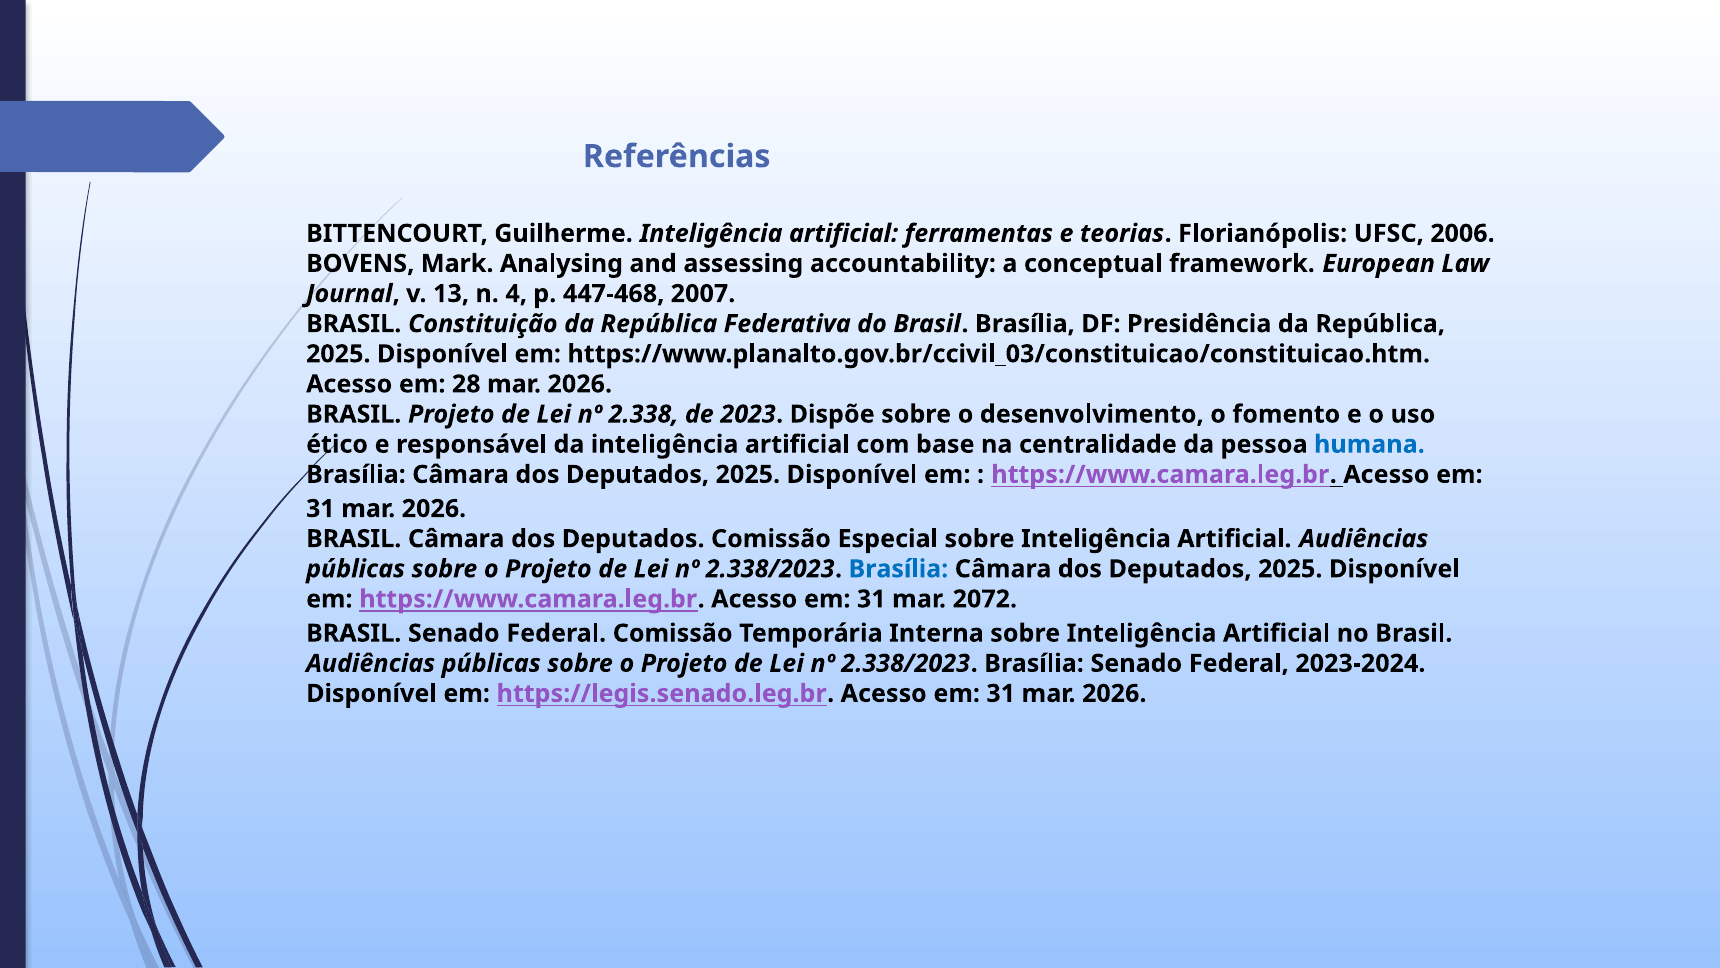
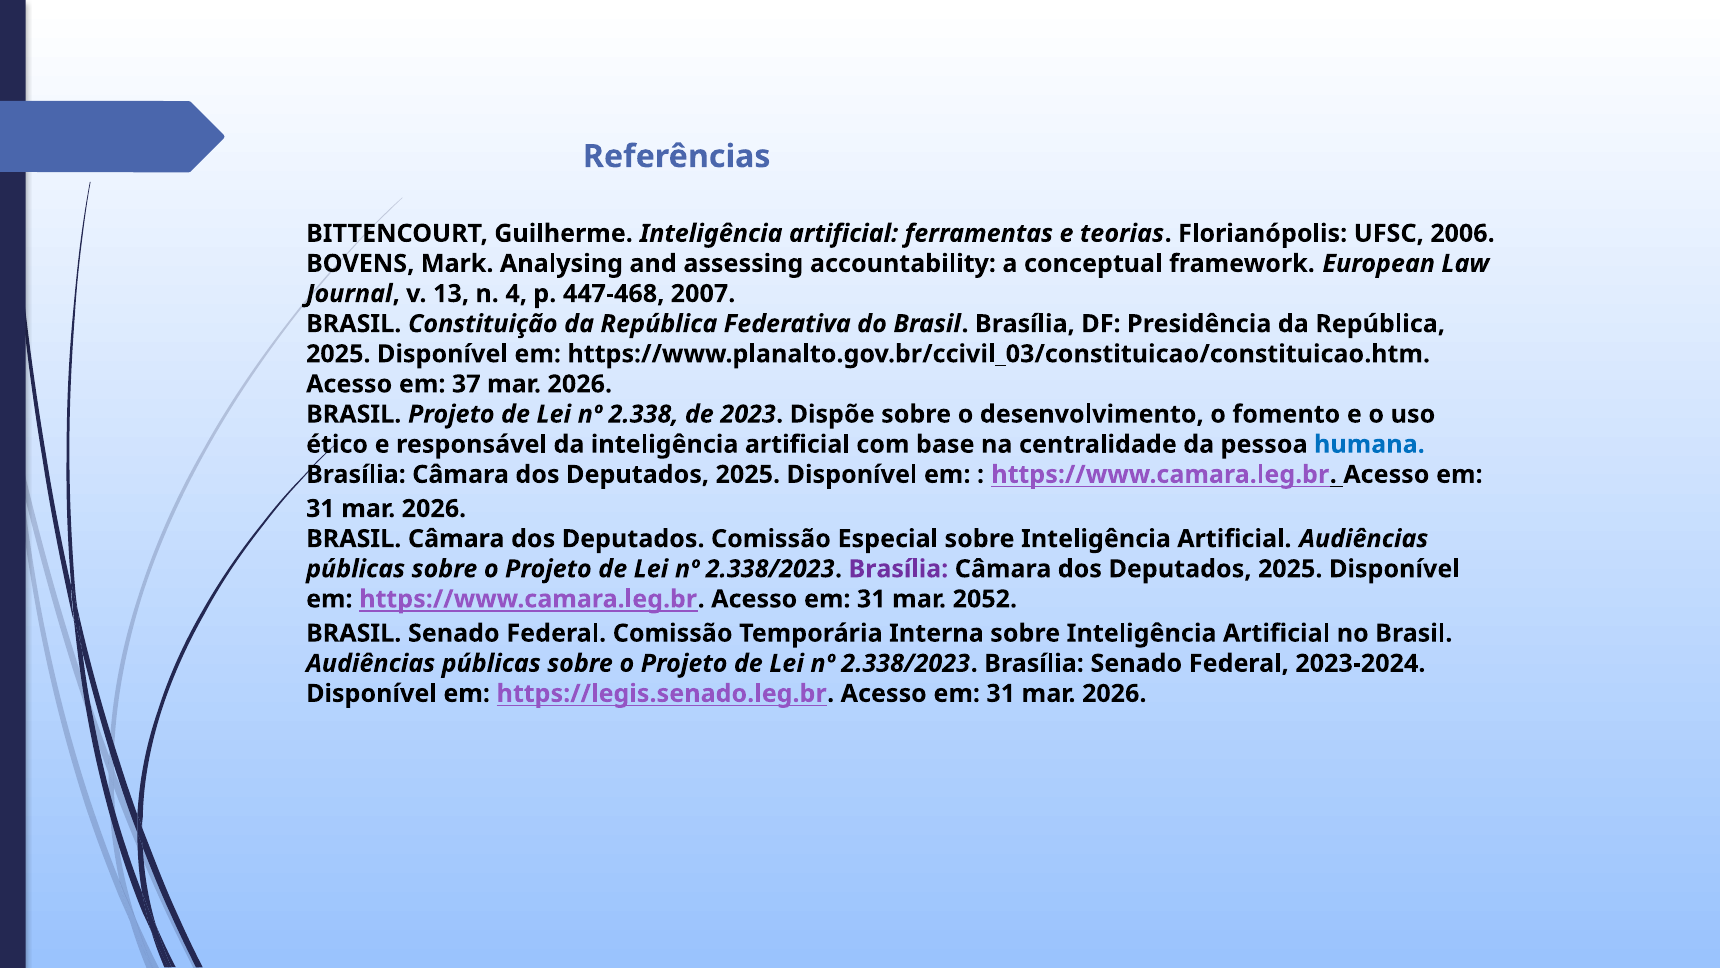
28: 28 -> 37 (466, 384)
Brasília colour: blue -> purple (898, 569)
2072: 2072 -> 2052 (985, 599)
